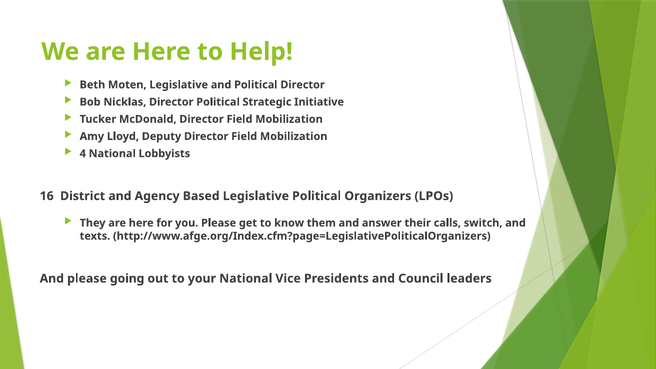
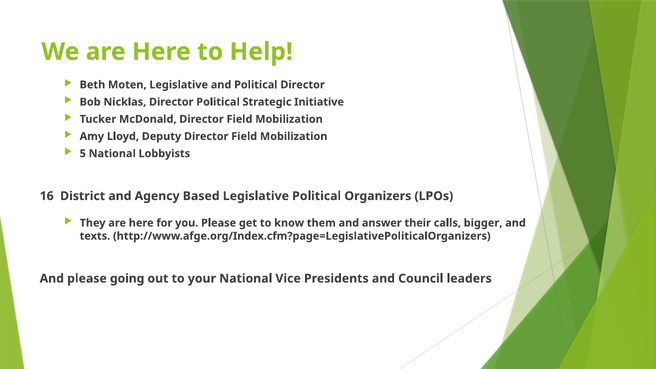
4: 4 -> 5 (83, 154)
switch: switch -> bigger (483, 223)
